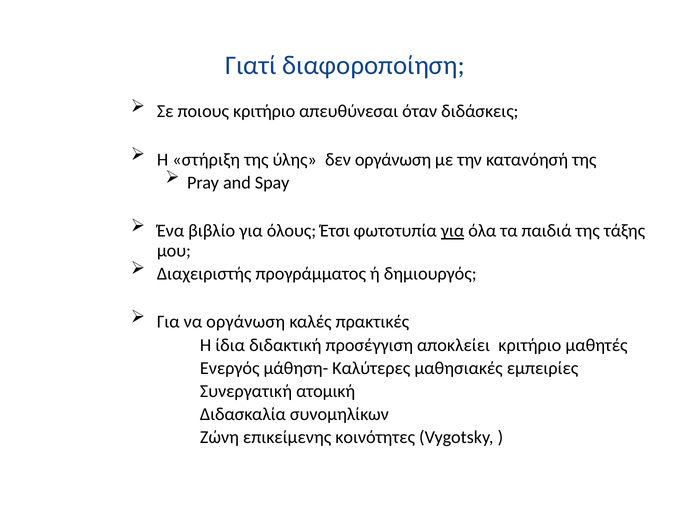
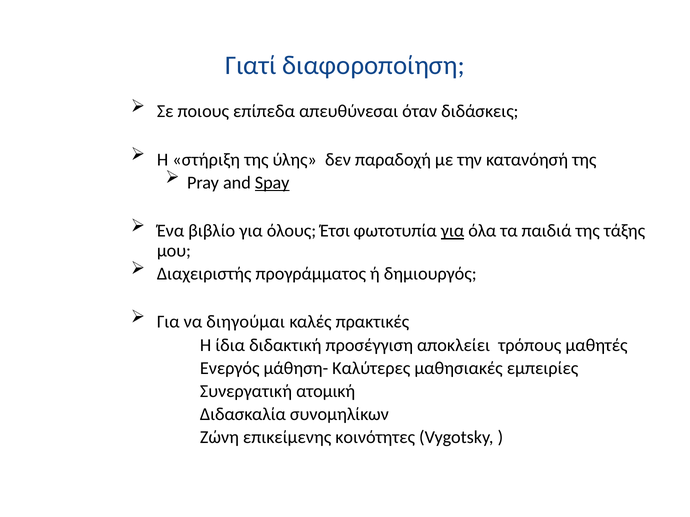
ποιους κριτήριο: κριτήριο -> επίπεδα (264, 111)
δεν οργάνωση: οργάνωση -> παραδοχή (393, 160)
Spay underline: none -> present (272, 183)
να οργάνωση: οργάνωση -> διηγούμαι (246, 322)
αποκλείει κριτήριο: κριτήριο -> τρόπους (530, 345)
